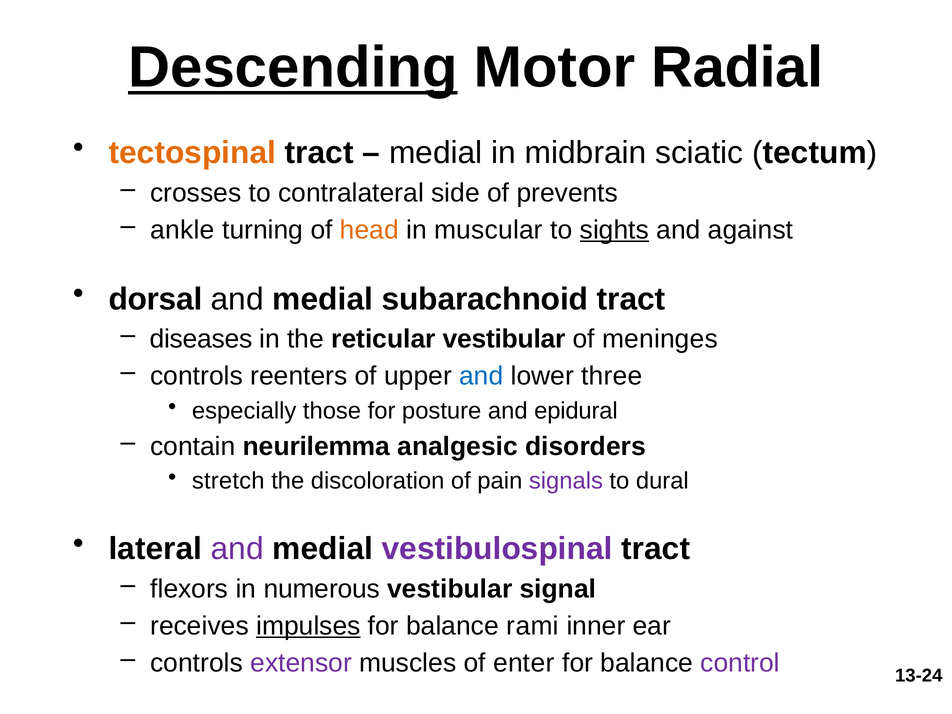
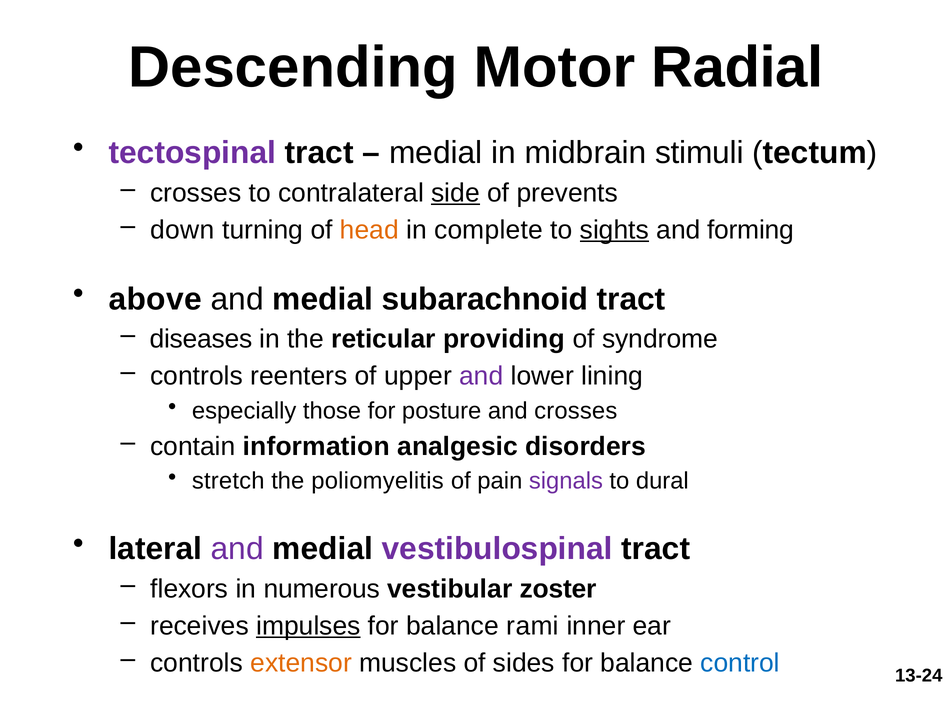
Descending underline: present -> none (293, 68)
tectospinal colour: orange -> purple (192, 153)
sciatic: sciatic -> stimuli (699, 153)
side underline: none -> present (455, 193)
ankle: ankle -> down (182, 230)
muscular: muscular -> complete (488, 230)
against: against -> forming (751, 230)
dorsal: dorsal -> above (155, 299)
reticular vestibular: vestibular -> providing (504, 339)
meninges: meninges -> syndrome (660, 339)
and colour: blue -> purple (481, 376)
three: three -> lining (612, 376)
and epidural: epidural -> crosses (576, 411)
neurilemma: neurilemma -> information (316, 446)
discoloration: discoloration -> poliomyelitis (377, 481)
signal: signal -> zoster (558, 589)
extensor colour: purple -> orange (301, 663)
enter: enter -> sides (524, 663)
control colour: purple -> blue (740, 663)
